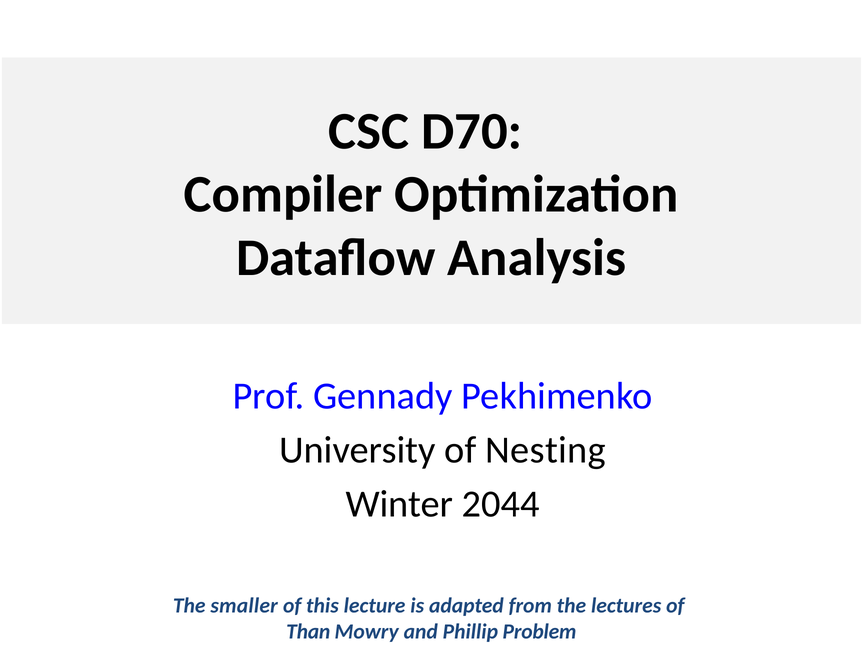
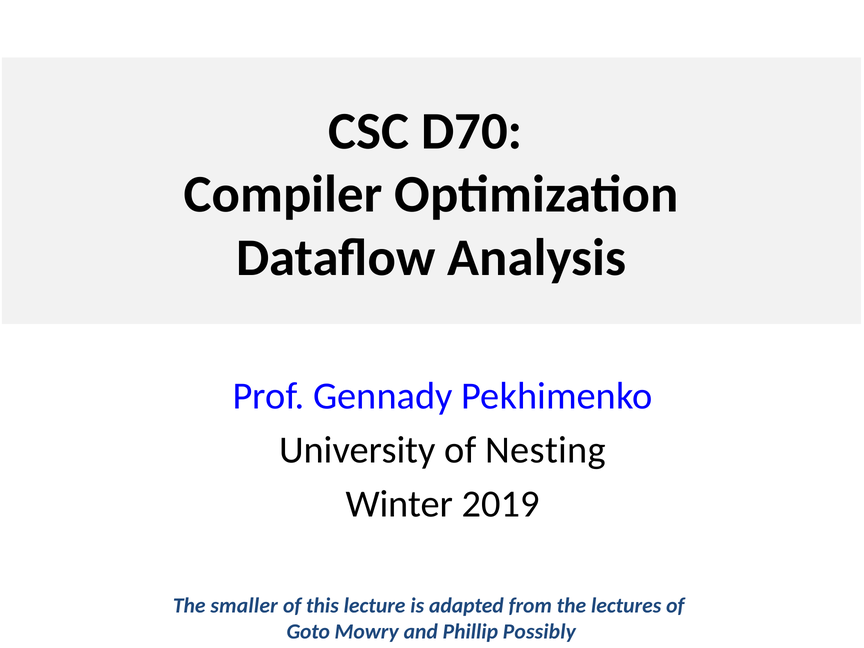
2044: 2044 -> 2019 (501, 504)
Than: Than -> Goto (308, 632)
Problem: Problem -> Possibly (539, 632)
